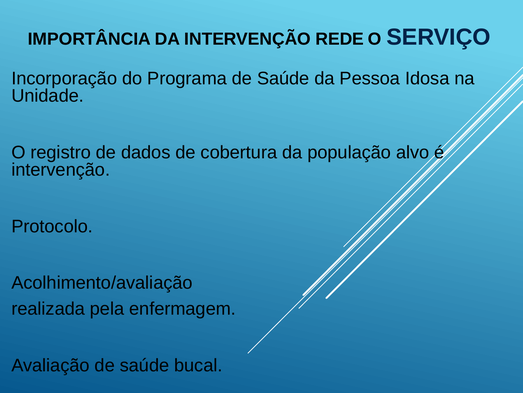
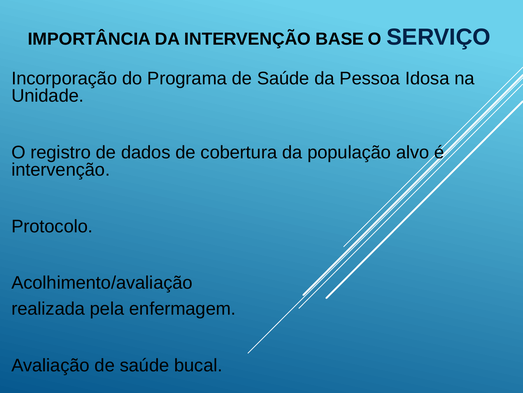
REDE: REDE -> BASE (340, 39)
